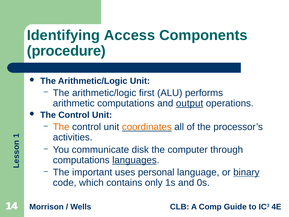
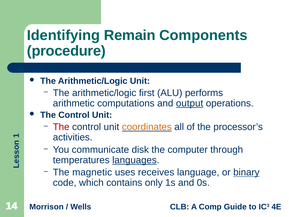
Access: Access -> Remain (130, 35)
The colour: orange -> red (61, 127)
computations: computations -> temperatures (81, 160)
important: important -> magnetic (92, 172)
personal: personal -> receives (156, 172)
